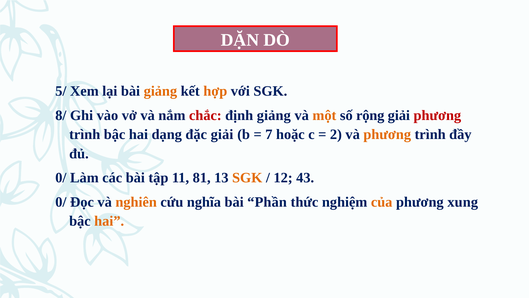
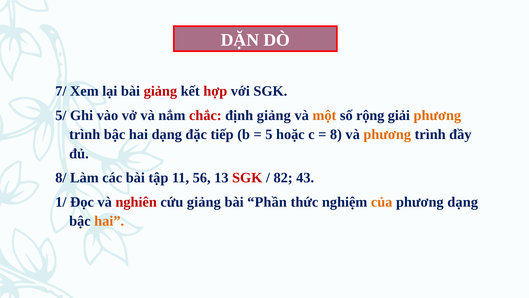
5/: 5/ -> 7/ (61, 91)
giảng colour: orange -> red (160, 91)
hợp colour: orange -> red (215, 91)
8/: 8/ -> 5/ (61, 115)
phương colour: red -> orange (437, 115)
đặc giải: giải -> tiếp (222, 134)
7: 7 -> 5 (269, 134)
2: 2 -> 8 (336, 134)
0/: 0/ -> 8/ (61, 178)
81: 81 -> 56 (202, 178)
SGK colour: orange -> red (247, 178)
12: 12 -> 82 (283, 178)
0/: 0/ -> 1/ (61, 202)
nghiên colour: orange -> red (136, 202)
cứu nghĩa: nghĩa -> giảng (204, 202)
phương xung: xung -> dạng (463, 202)
